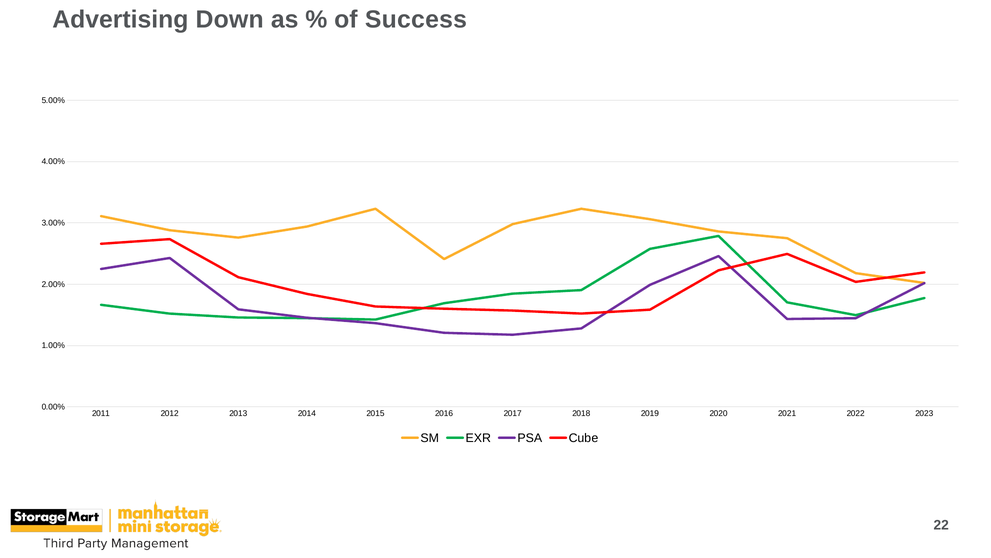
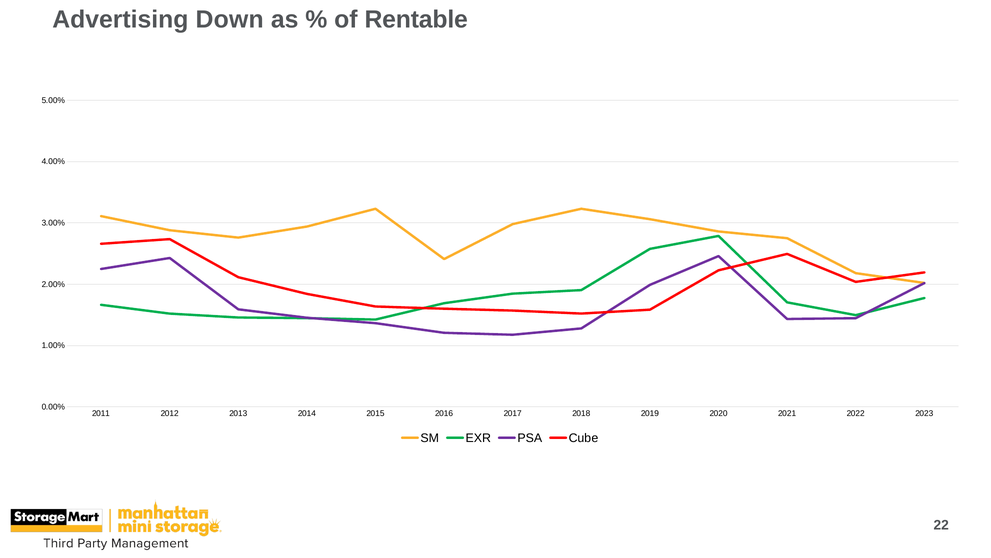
Success: Success -> Rentable (416, 19)
